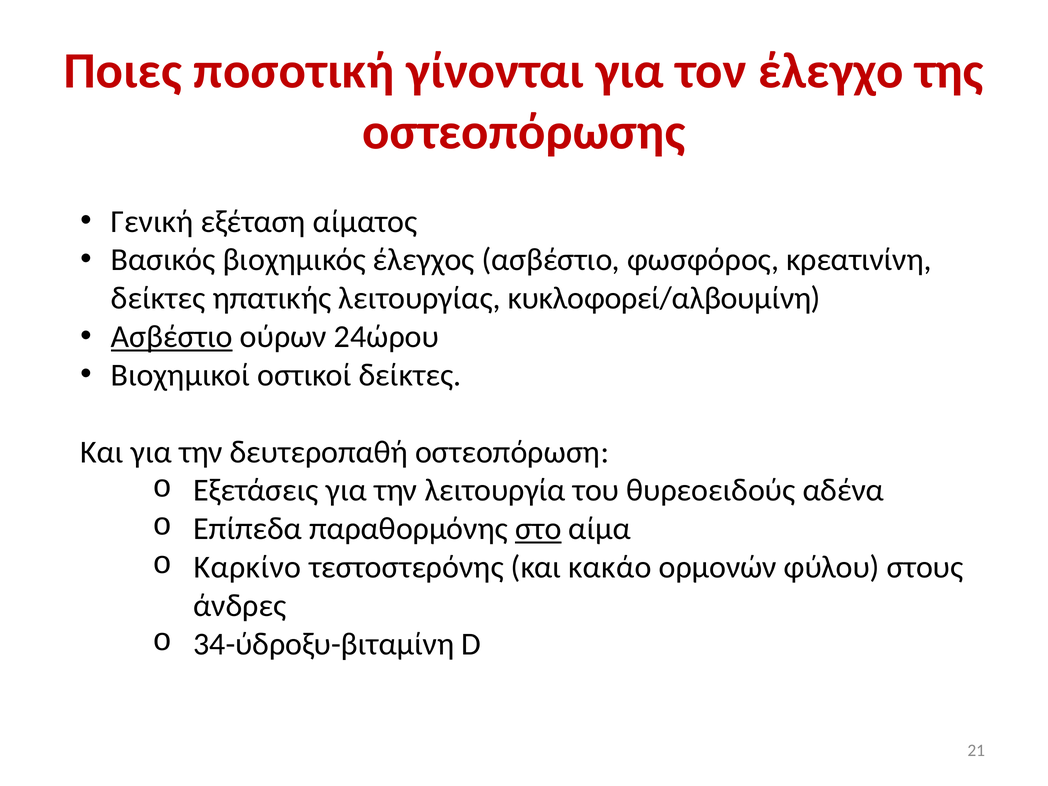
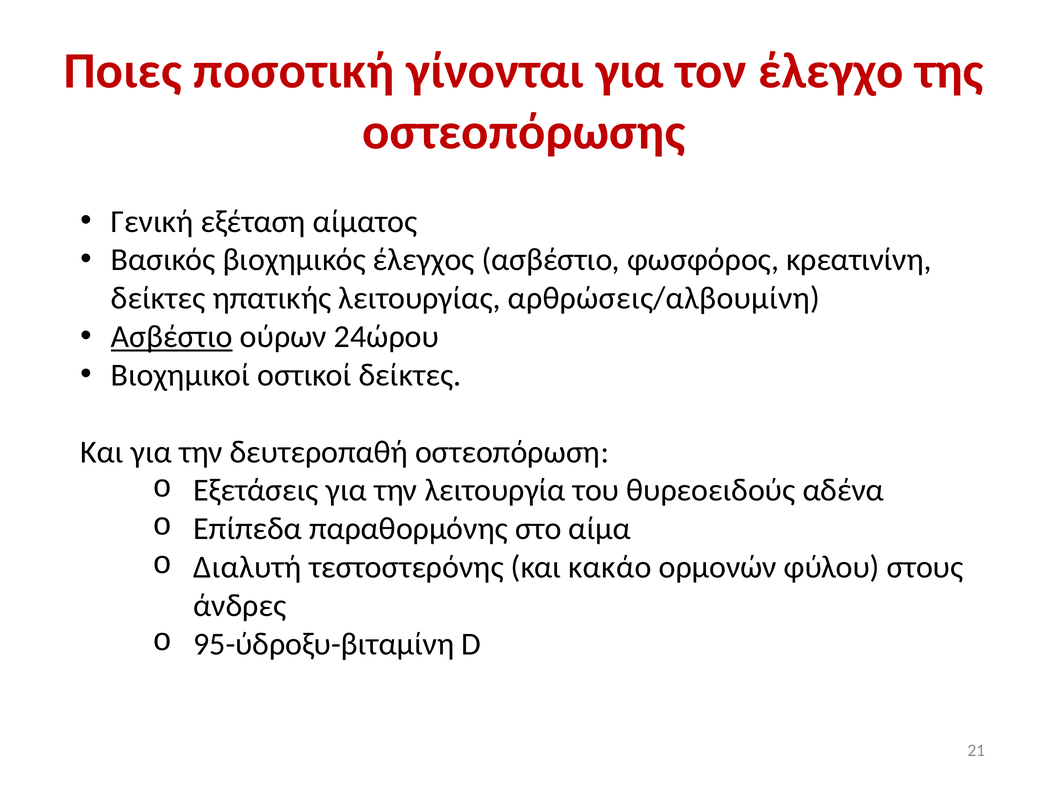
κυκλοφορεί/αλβουμίνη: κυκλοφορεί/αλβουμίνη -> αρθρώσεις/αλβουμίνη (664, 298)
στο underline: present -> none (538, 529)
Καρκίνο: Καρκίνο -> Διαλυτή (247, 567)
34-ύδροξυ-βιταμίνη: 34-ύδροξυ-βιταμίνη -> 95-ύδροξυ-βιταμίνη (324, 644)
